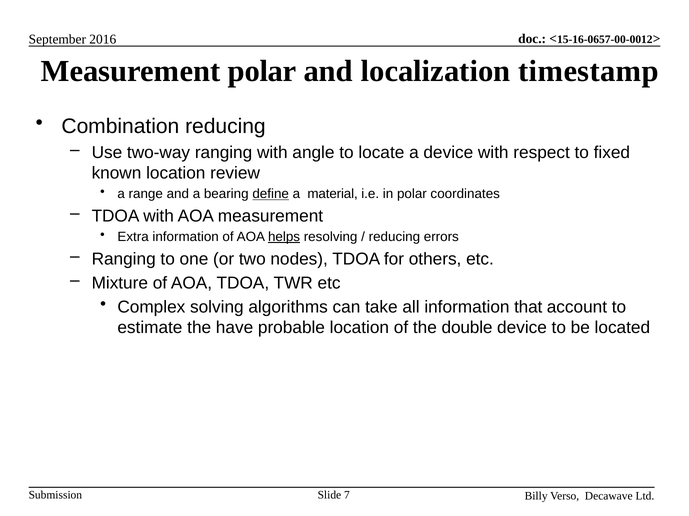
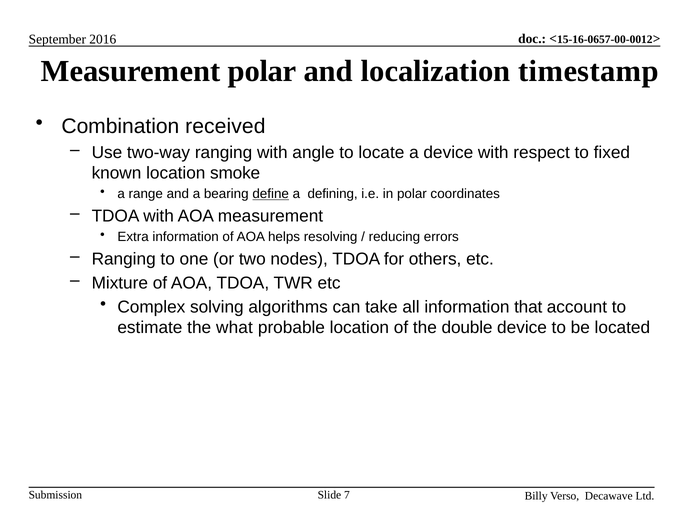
Combination reducing: reducing -> received (225, 127)
review: review -> smoke (235, 173)
material: material -> defining (333, 194)
helps underline: present -> none (284, 237)
have: have -> what (234, 328)
